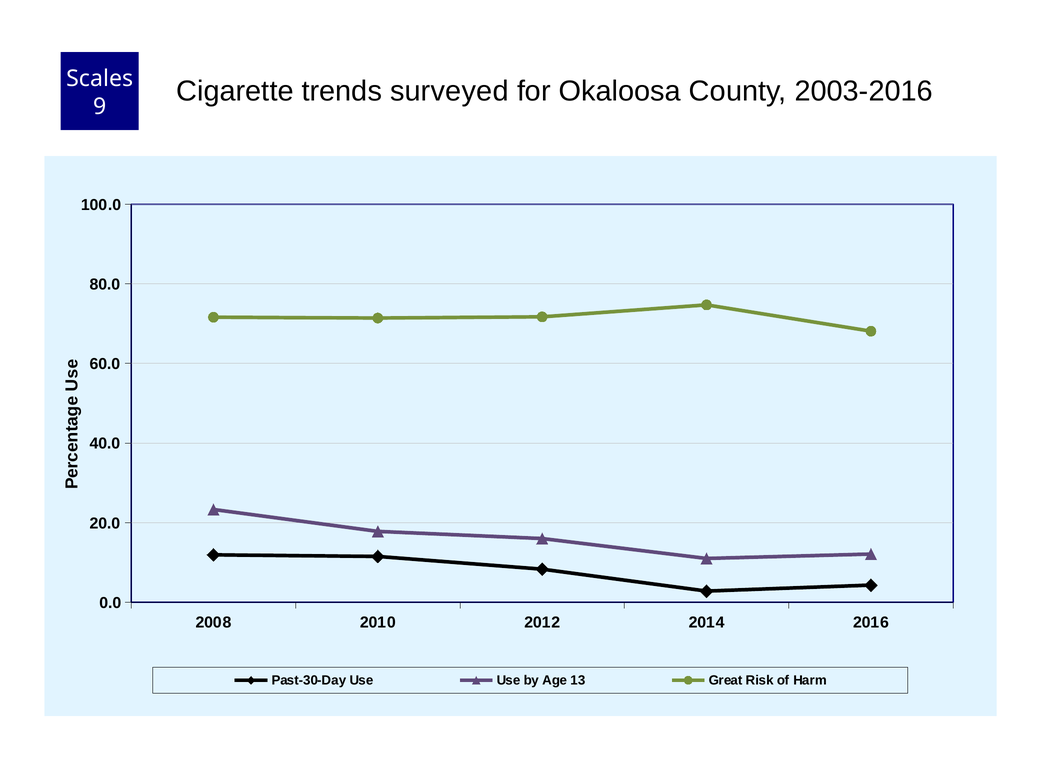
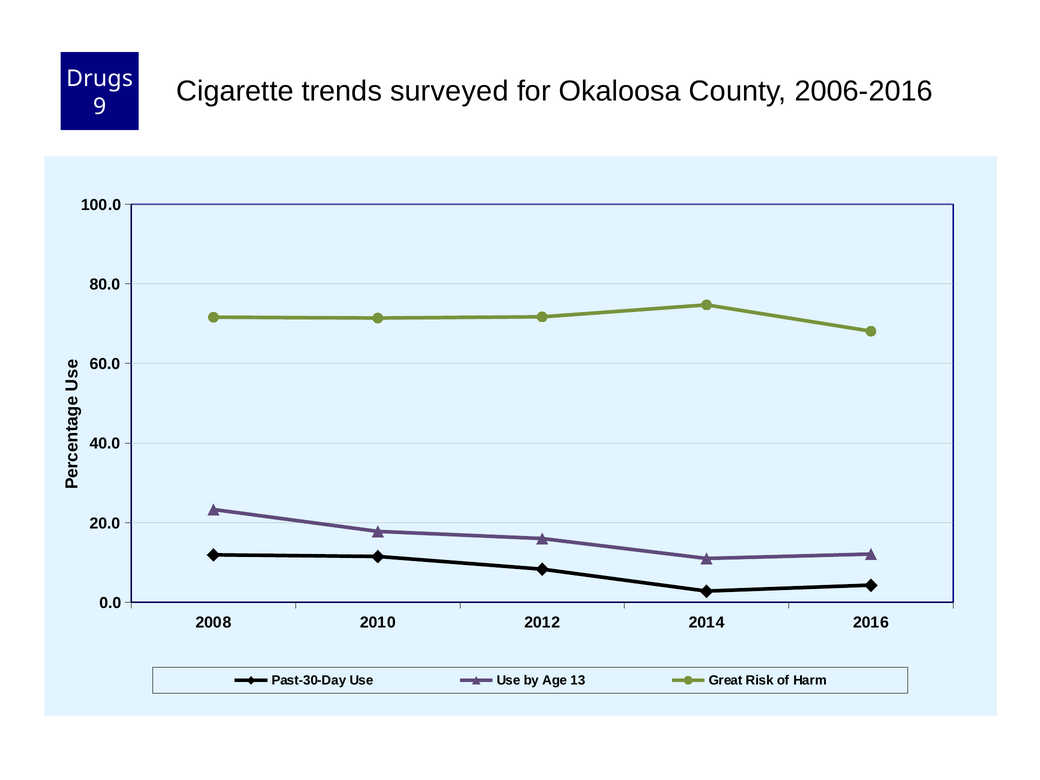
Scales: Scales -> Drugs (100, 79)
2003-2016: 2003-2016 -> 2006-2016 (864, 91)
